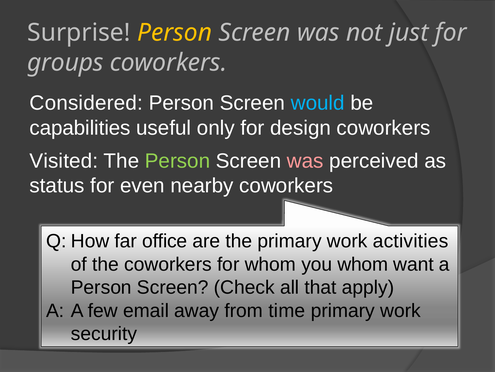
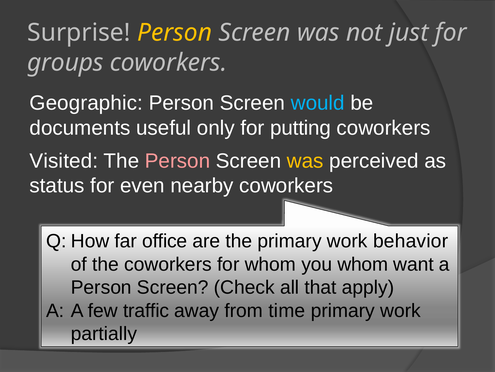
Considered: Considered -> Geographic (86, 103)
capabilities: capabilities -> documents (80, 128)
design: design -> putting (301, 128)
Person colour: light green -> pink (178, 161)
was colour: pink -> yellow (305, 161)
activities: activities -> behavior (411, 241)
email: email -> traffic (146, 310)
security: security -> partially (104, 333)
